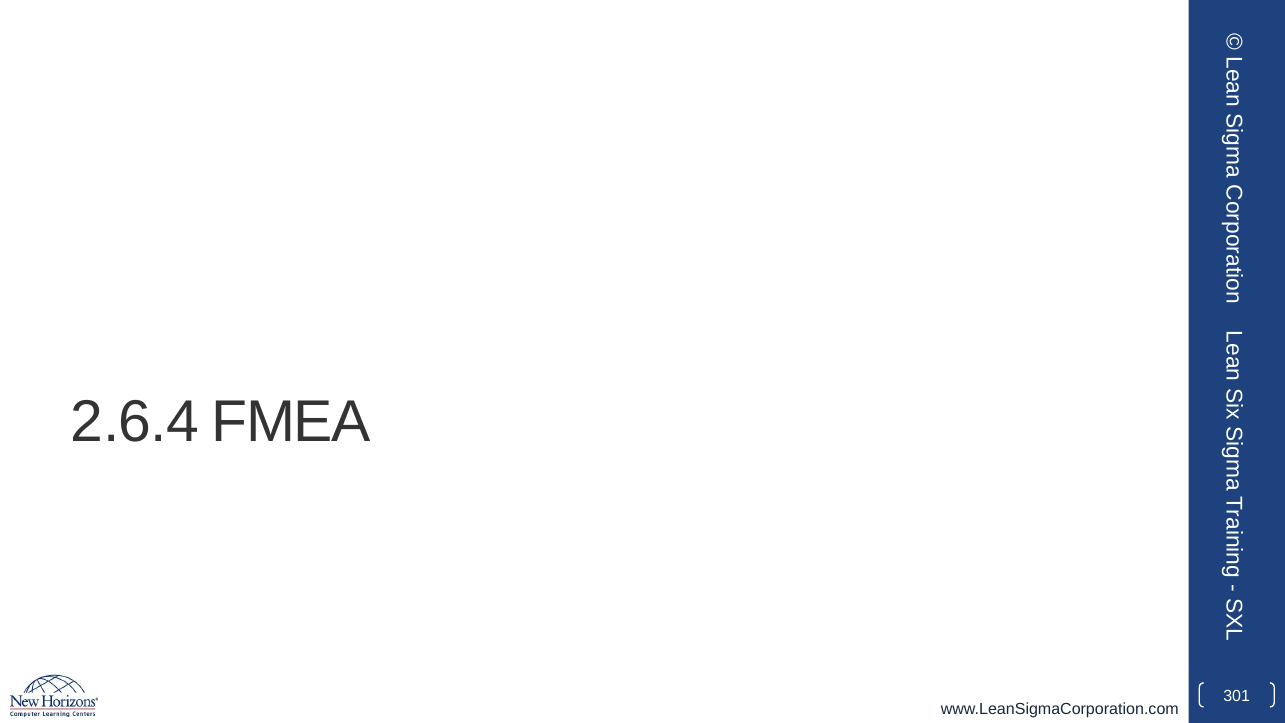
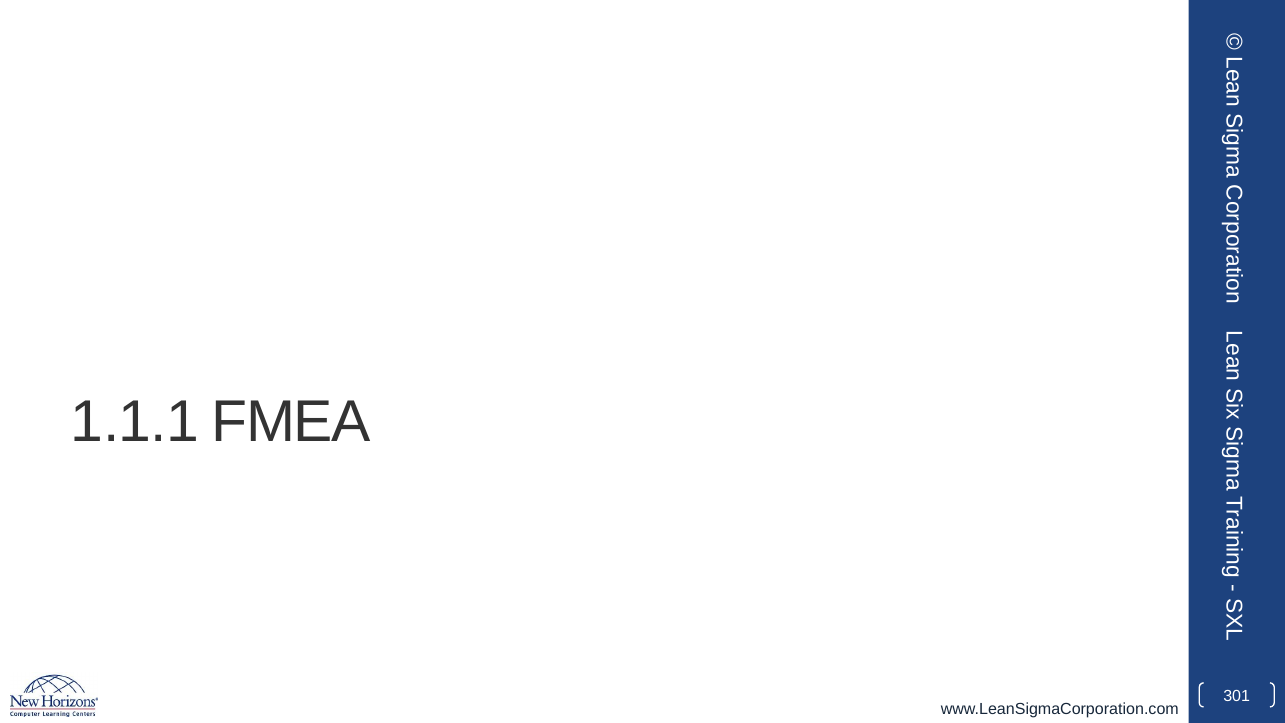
2.6.4: 2.6.4 -> 1.1.1 (135, 422)
